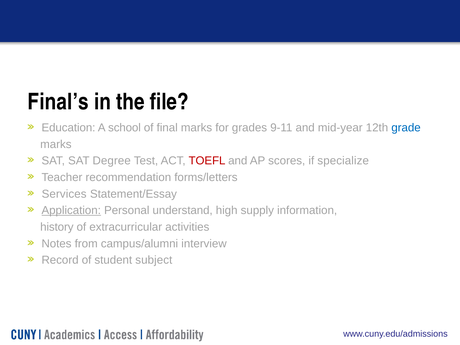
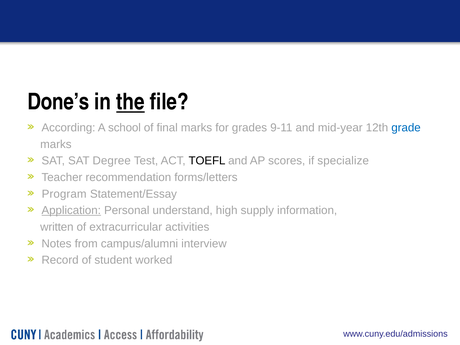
Final’s: Final’s -> Done’s (58, 102)
the underline: none -> present (130, 102)
Education: Education -> According (68, 128)
TOEFL colour: red -> black (207, 161)
Services: Services -> Program (64, 194)
history: history -> written (57, 227)
subject: subject -> worked (154, 260)
